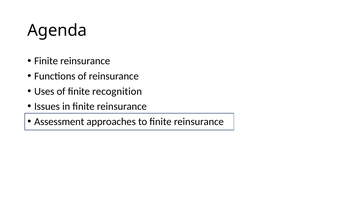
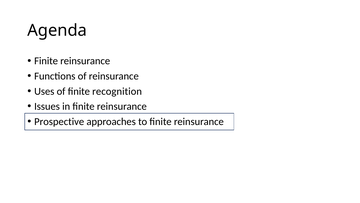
Assessment: Assessment -> Prospective (59, 121)
